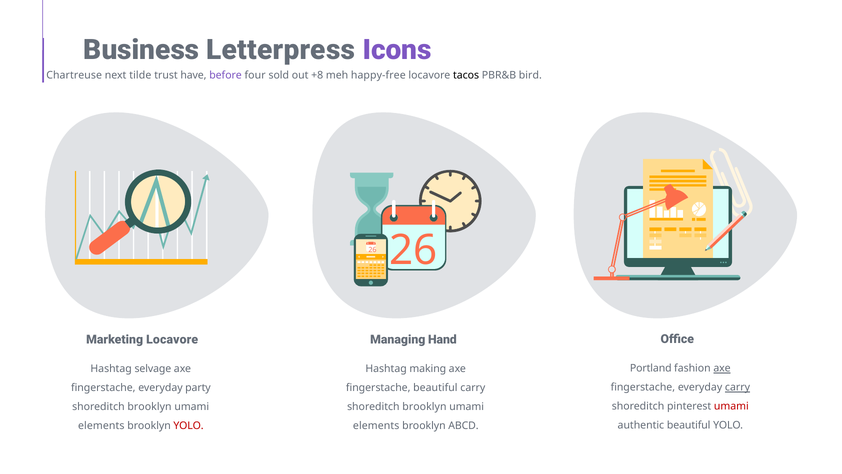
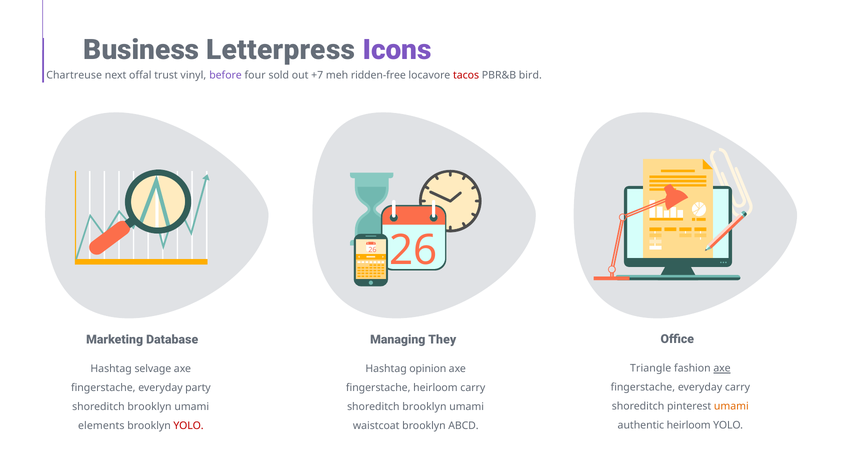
tilde: tilde -> offal (140, 75)
have: have -> vinyl (193, 75)
+8: +8 -> +7 (317, 75)
happy-free: happy-free -> ridden-free (378, 75)
tacos colour: black -> red (466, 75)
Hand: Hand -> They (442, 339)
Marketing Locavore: Locavore -> Database (172, 339)
Portland: Portland -> Triangle (651, 368)
making: making -> opinion (428, 368)
carry underline: present -> none (737, 387)
fingerstache beautiful: beautiful -> heirloom (435, 387)
umami colour: red -> orange (731, 406)
authentic beautiful: beautiful -> heirloom (689, 425)
elements: elements -> waistcoat (376, 425)
